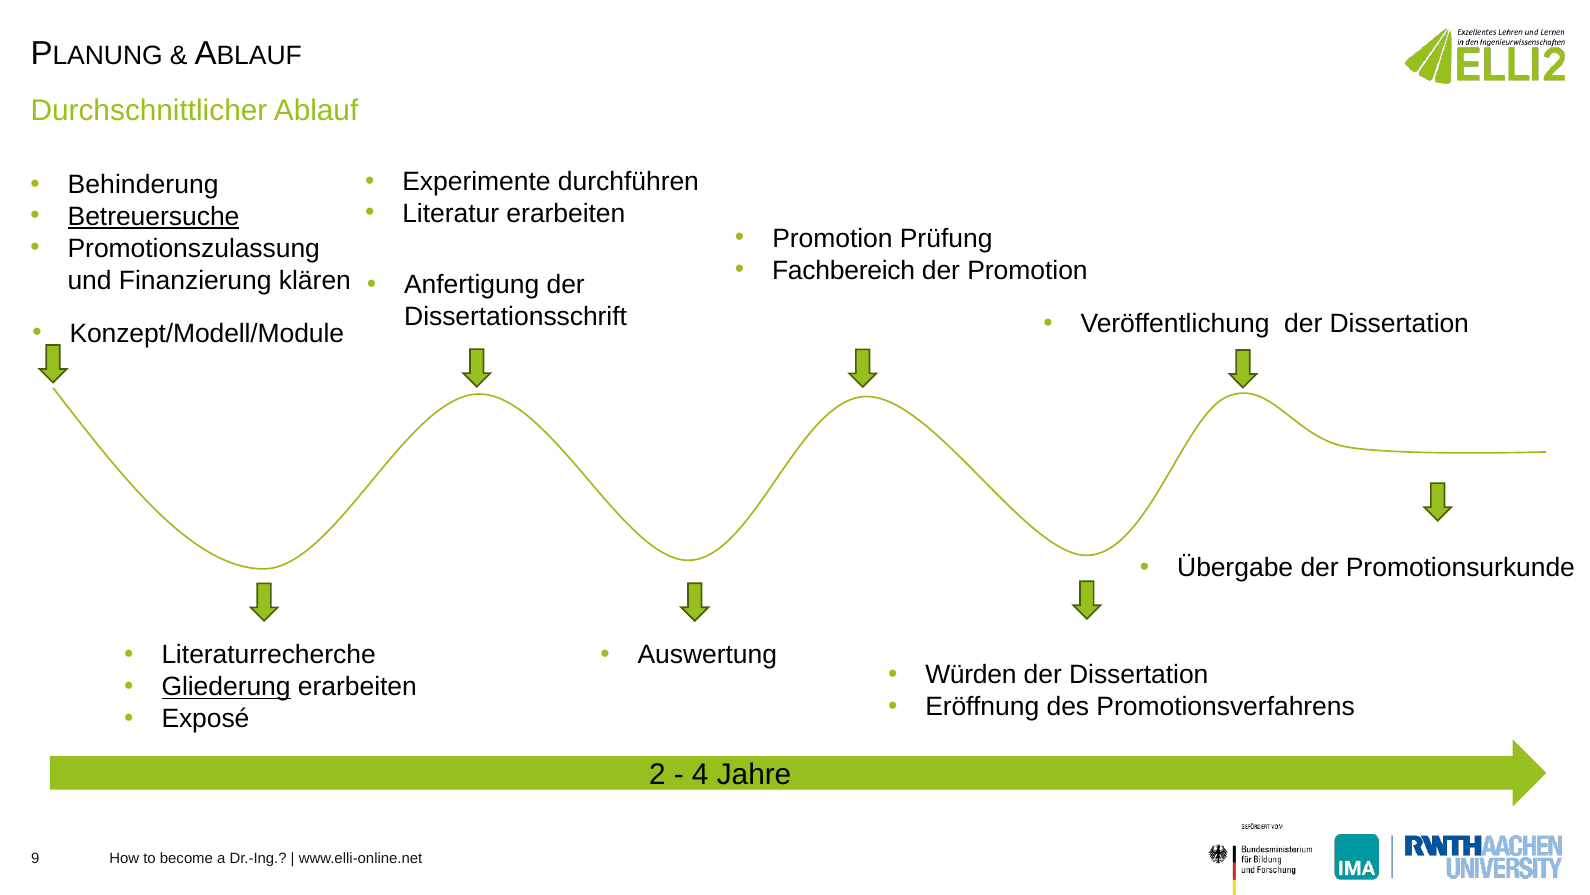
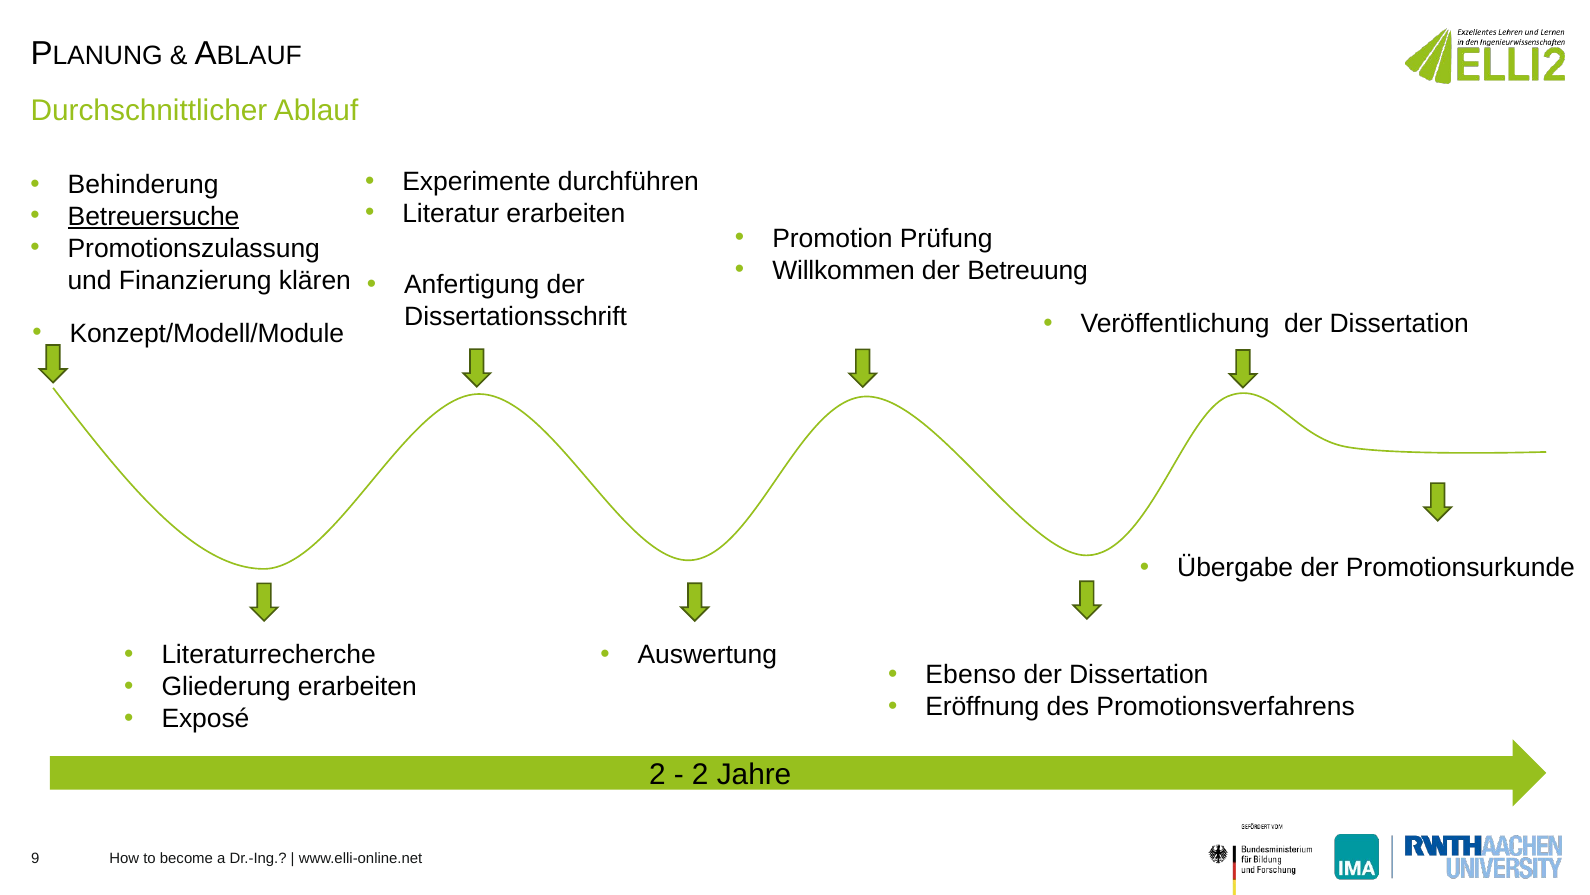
Fachbereich: Fachbereich -> Willkommen (844, 270)
der Promotion: Promotion -> Betreuung (1028, 270)
Würden: Würden -> Ebenso (971, 675)
Gliederung underline: present -> none (226, 687)
4: 4 -> 2 (700, 774)
